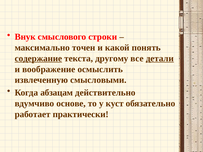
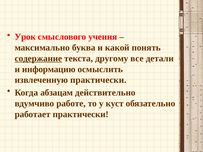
Внук: Внук -> Урок (25, 37)
строки: строки -> учения (103, 37)
точен: точен -> буква (84, 48)
детали underline: present -> none (160, 58)
воображение: воображение -> информацию (49, 69)
извлеченную смысловыми: смысловыми -> практически (98, 80)
основе: основе -> работе (71, 104)
